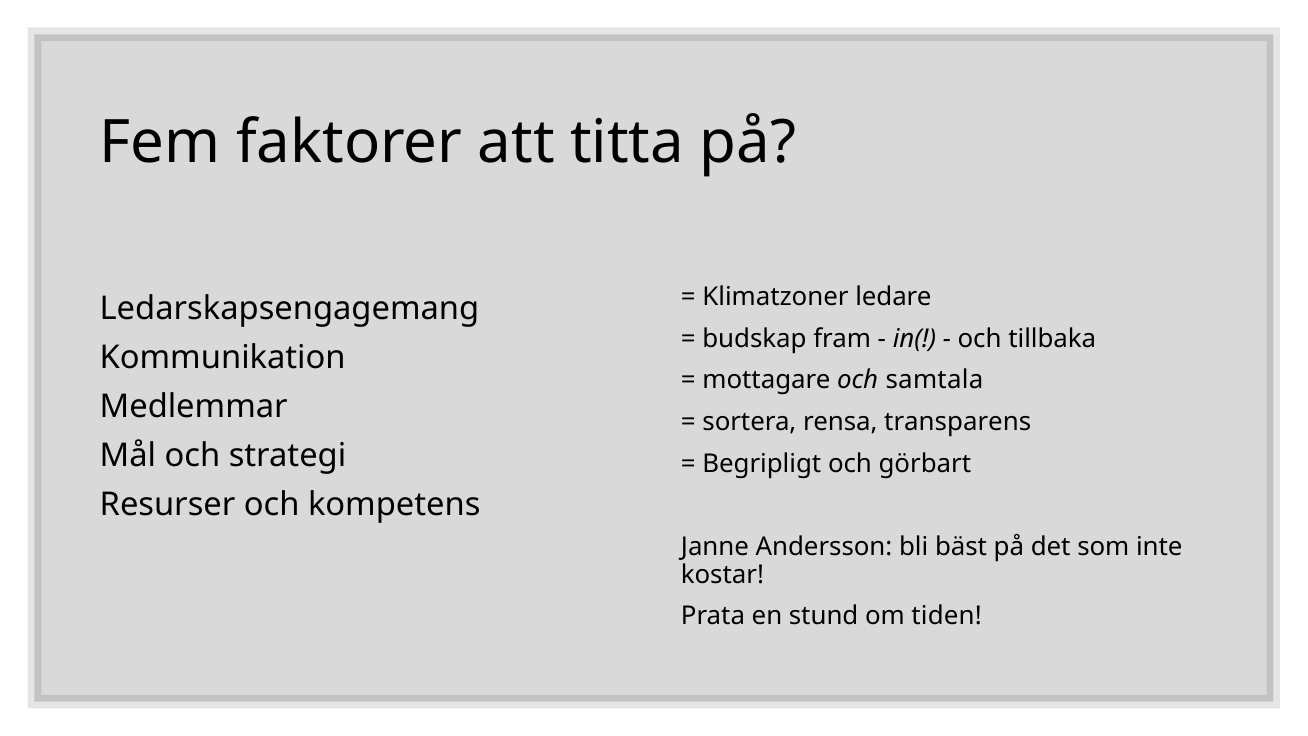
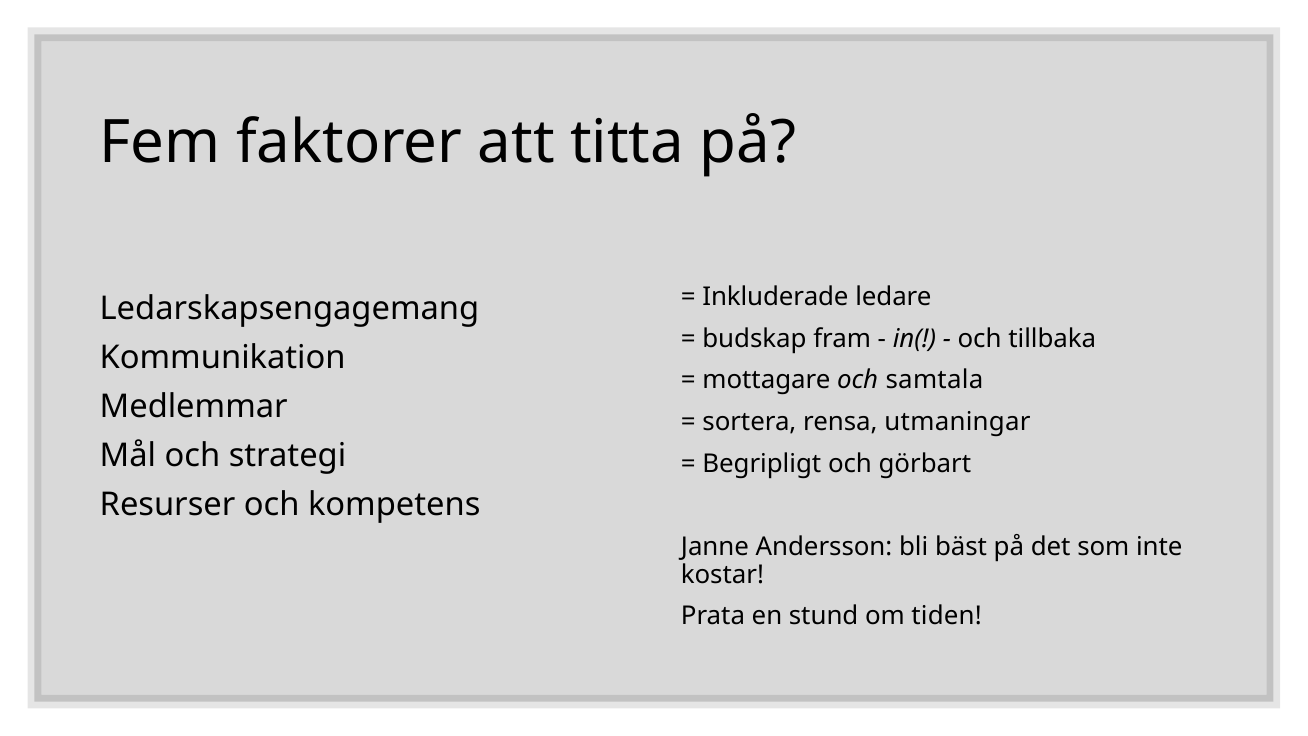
Klimatzoner: Klimatzoner -> Inkluderade (775, 297)
transparens: transparens -> utmaningar (958, 422)
